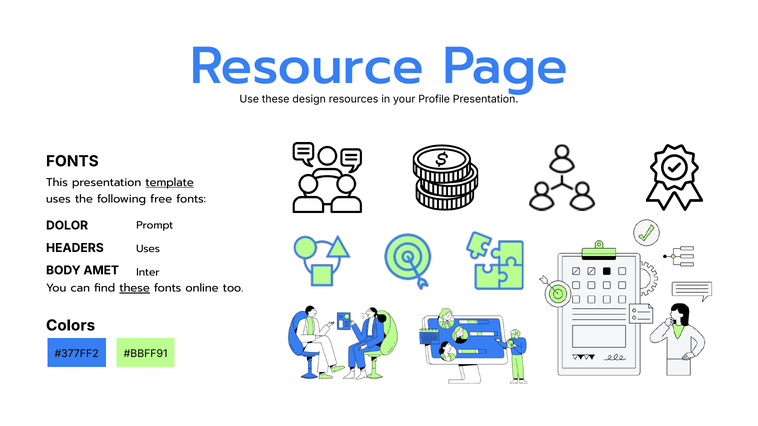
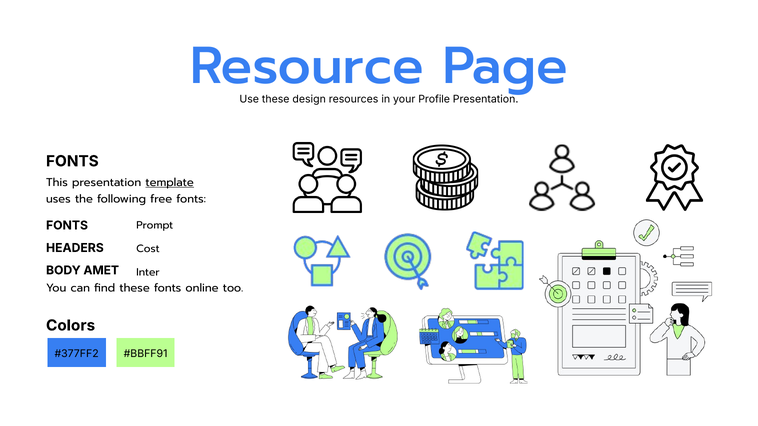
DOLOR: DOLOR -> FONTS (67, 226)
Uses: Uses -> Cost (148, 249)
these underline: present -> none (135, 288)
